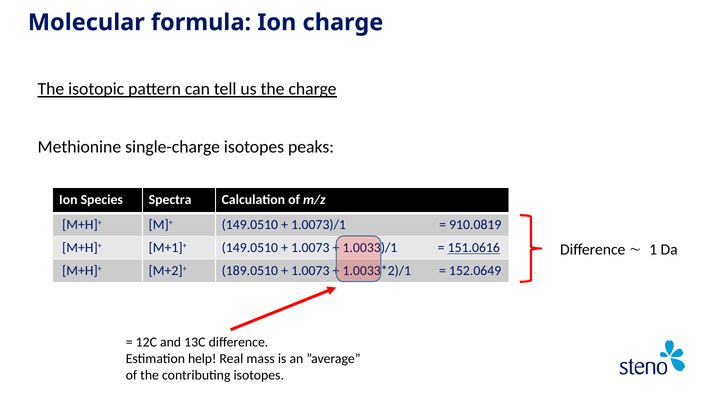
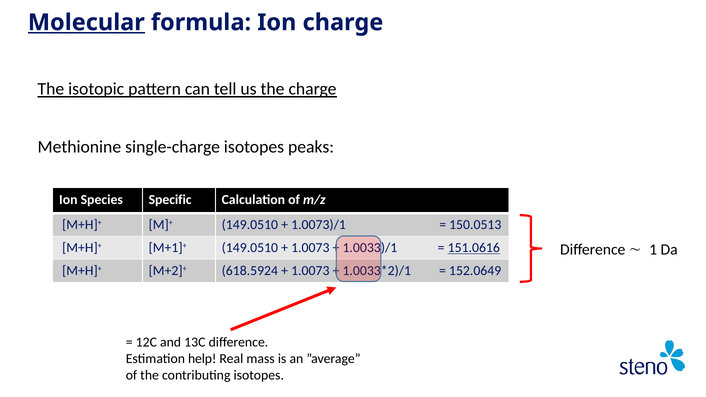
Molecular underline: none -> present (86, 22)
Spectra: Spectra -> Specific (170, 200)
910.0819: 910.0819 -> 150.0513 (475, 225)
189.0510: 189.0510 -> 618.5924 (250, 271)
